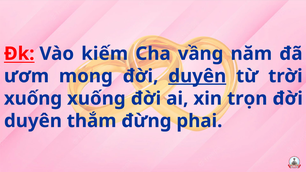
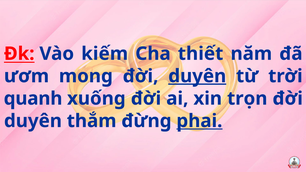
vầng: vầng -> thiết (201, 54)
xuống: xuống -> quanh (33, 99)
phai underline: none -> present (199, 121)
